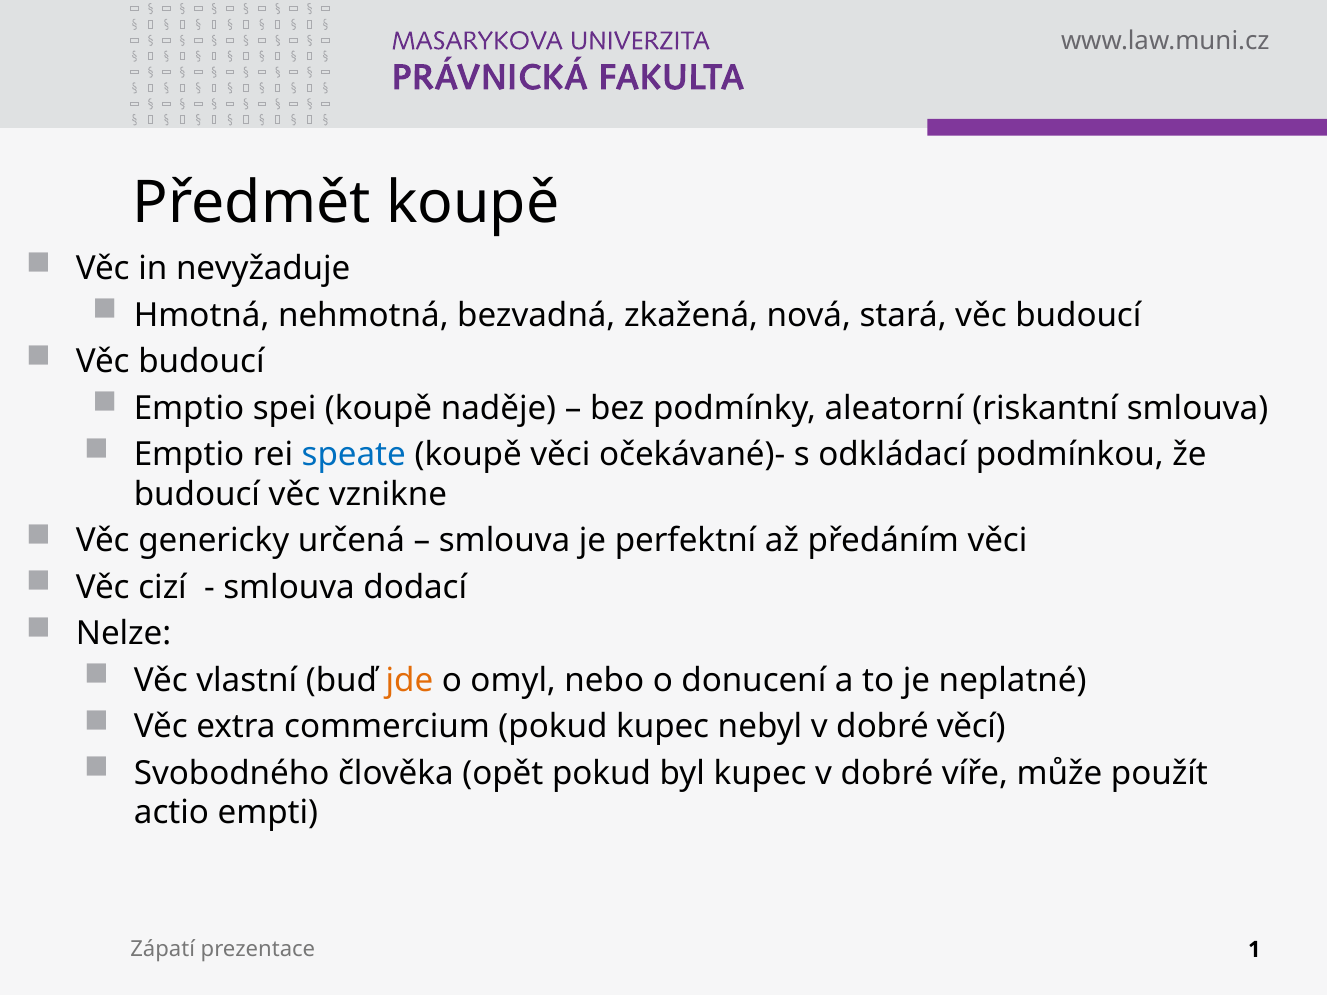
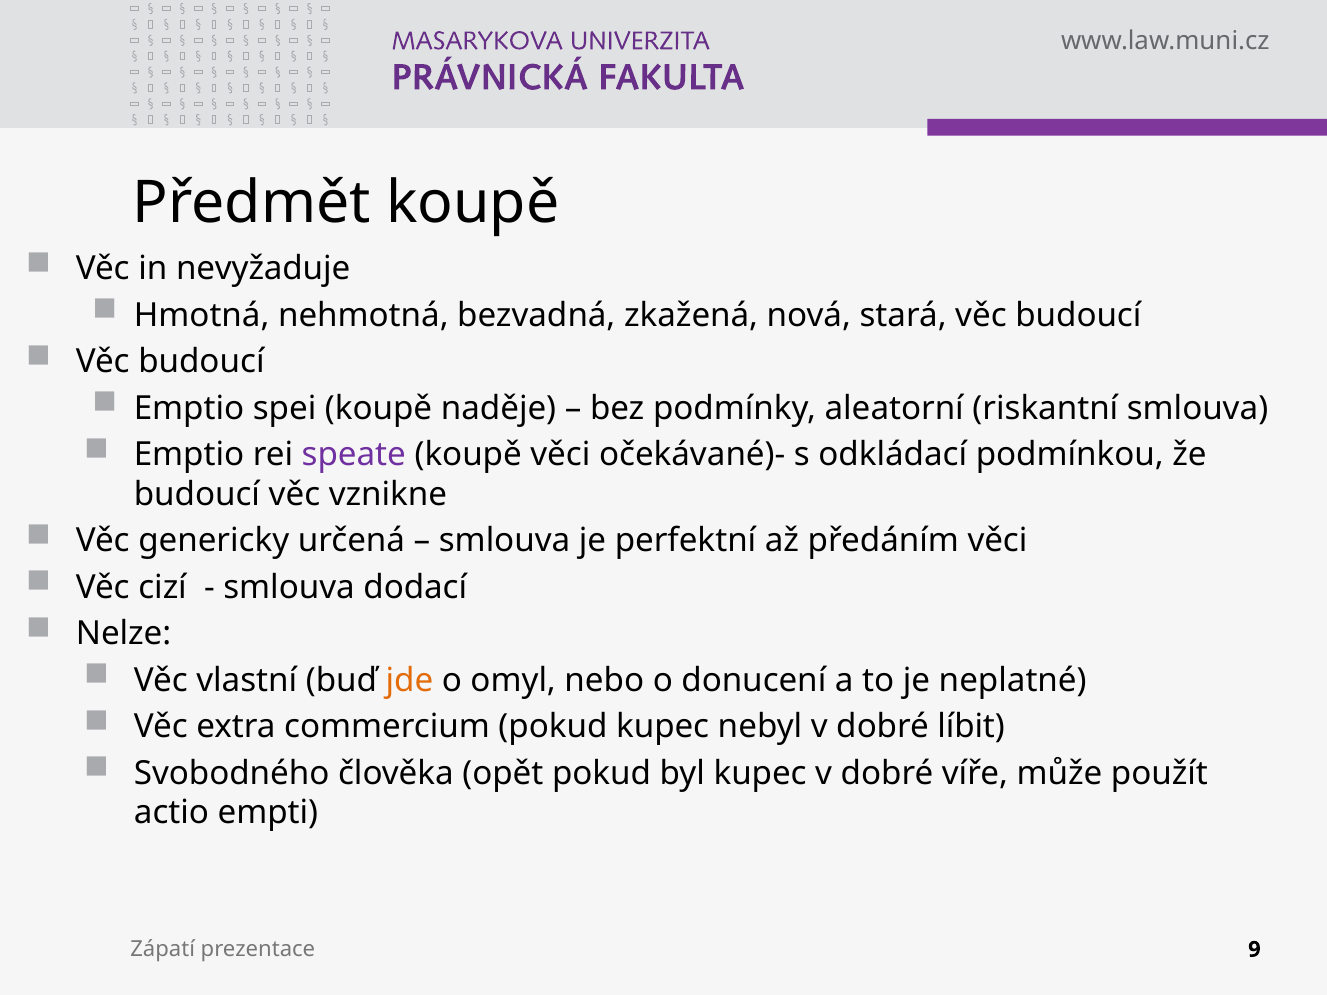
speate colour: blue -> purple (354, 455)
věcí: věcí -> líbit (971, 727)
1: 1 -> 9 (1254, 950)
